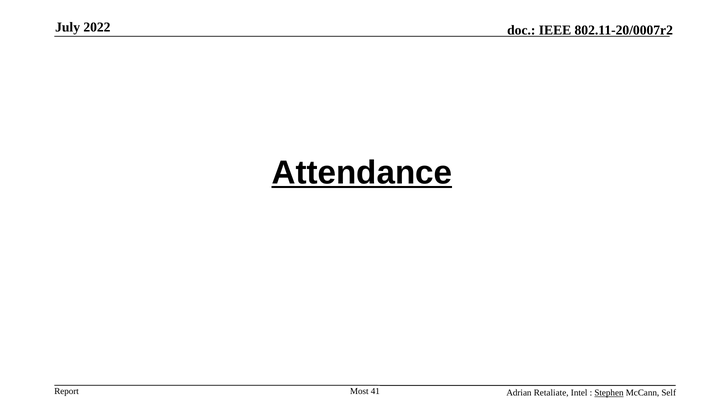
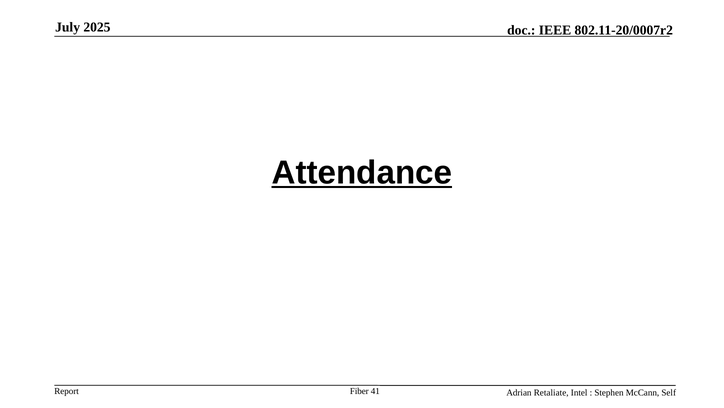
2022: 2022 -> 2025 (97, 27)
Most: Most -> Fiber (359, 391)
Stephen underline: present -> none (609, 392)
